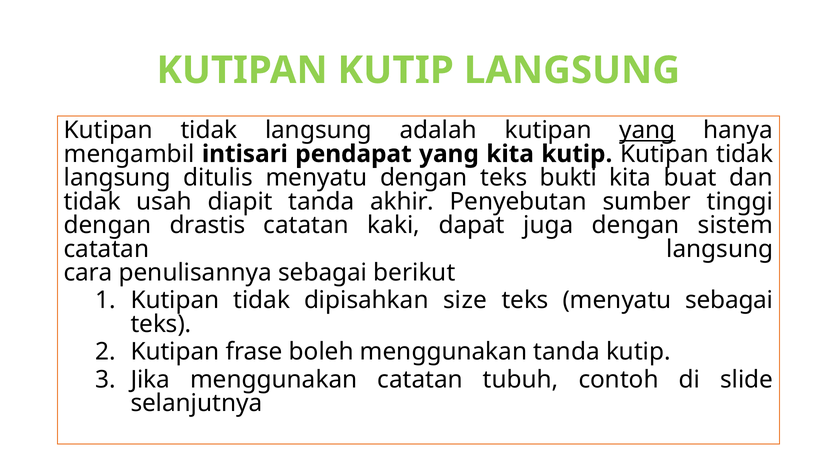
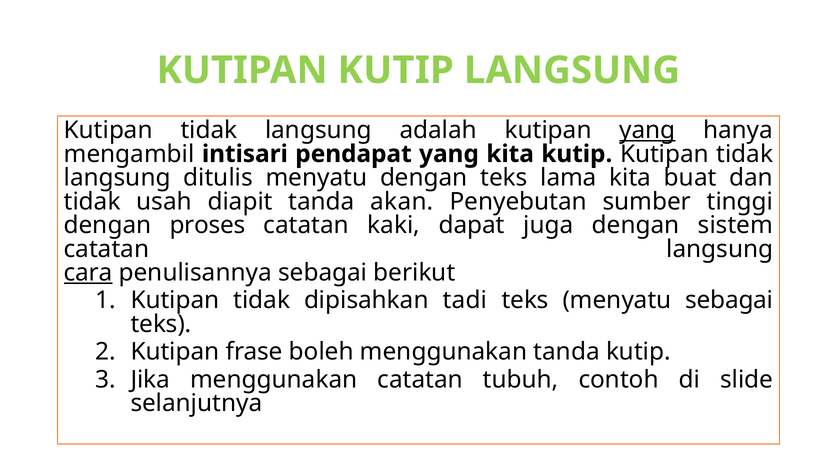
bukti: bukti -> lama (569, 178)
akhir: akhir -> akan (402, 201)
drastis: drastis -> proses (208, 225)
cara underline: none -> present (88, 273)
size: size -> tadi (465, 300)
